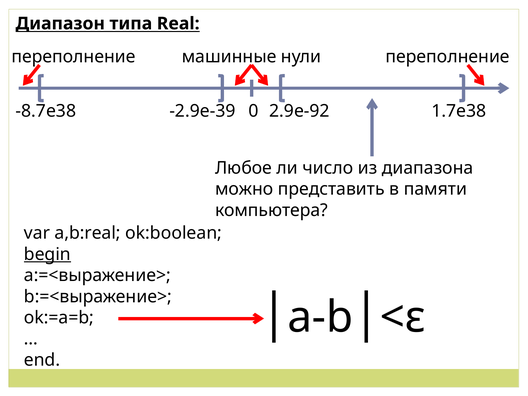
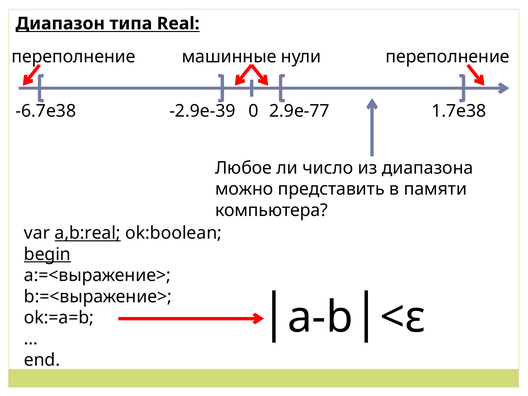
-8.7e38: -8.7e38 -> -6.7e38 (46, 111)
2.9e-92: 2.9e-92 -> 2.9e-77 (299, 111)
a,b:real underline: none -> present (88, 233)
